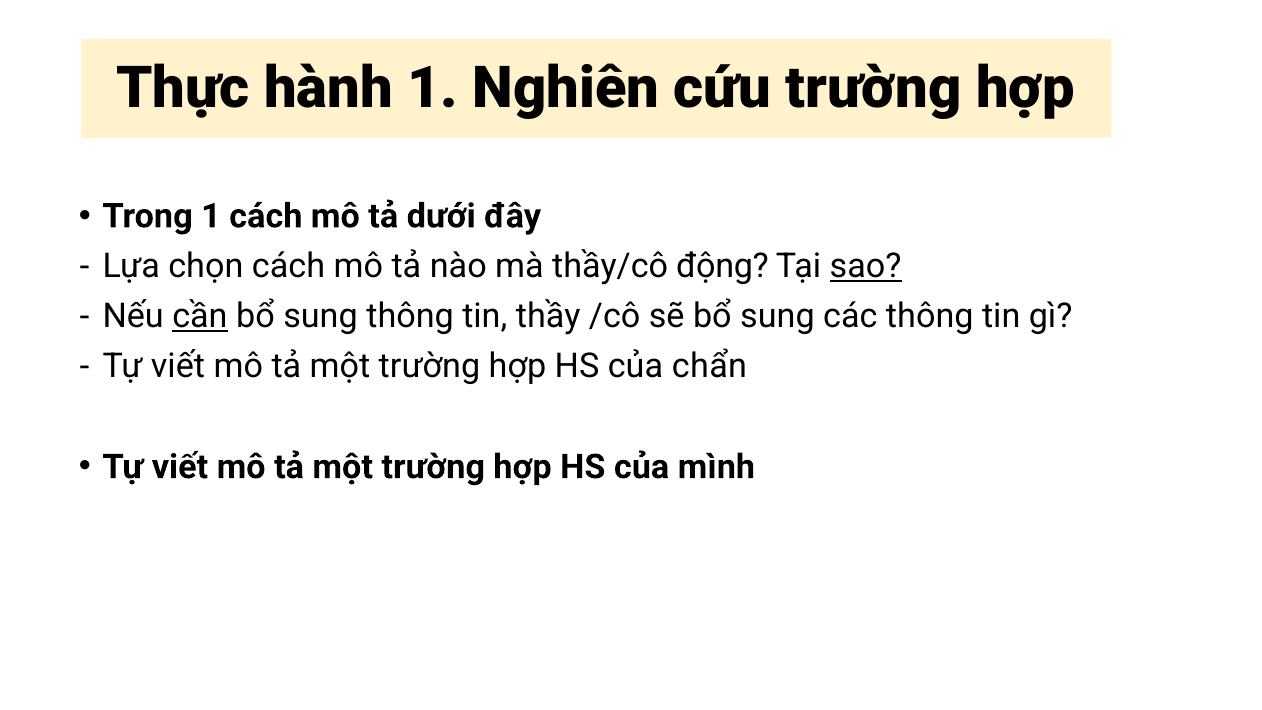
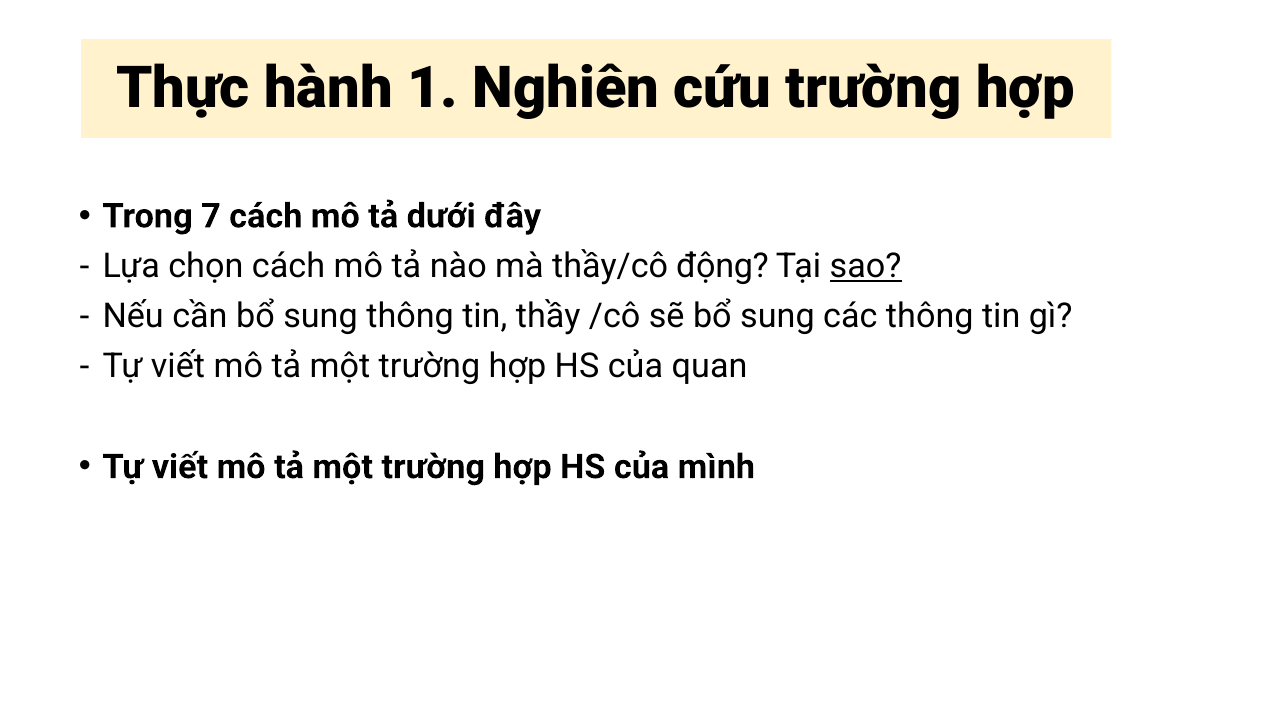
Trong 1: 1 -> 7 (211, 216)
cần underline: present -> none (200, 316)
chẩn: chẩn -> quan (710, 367)
